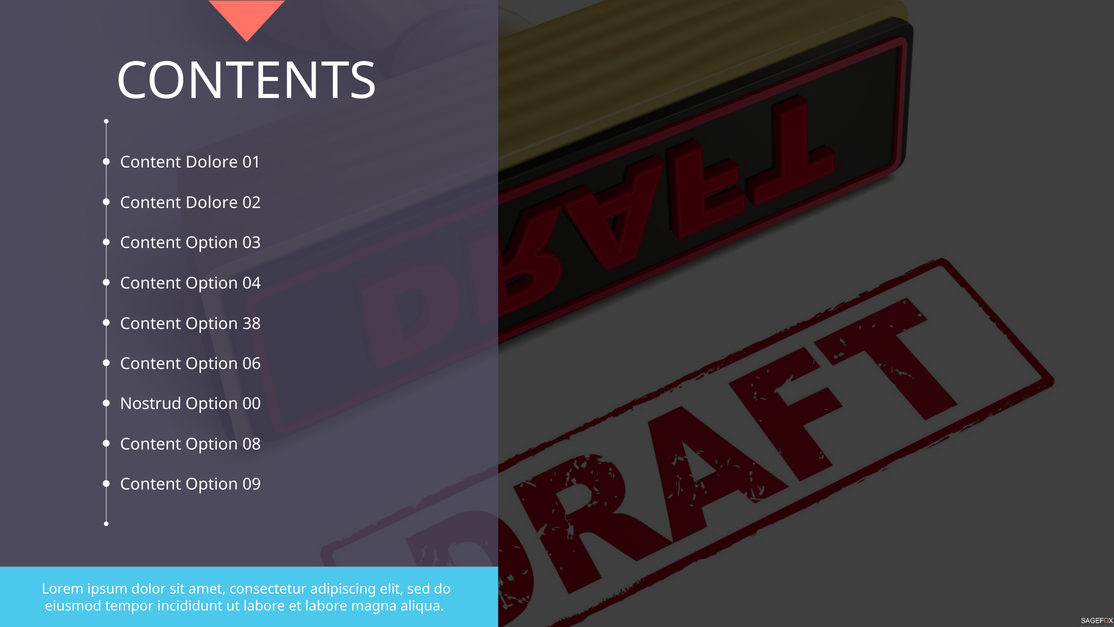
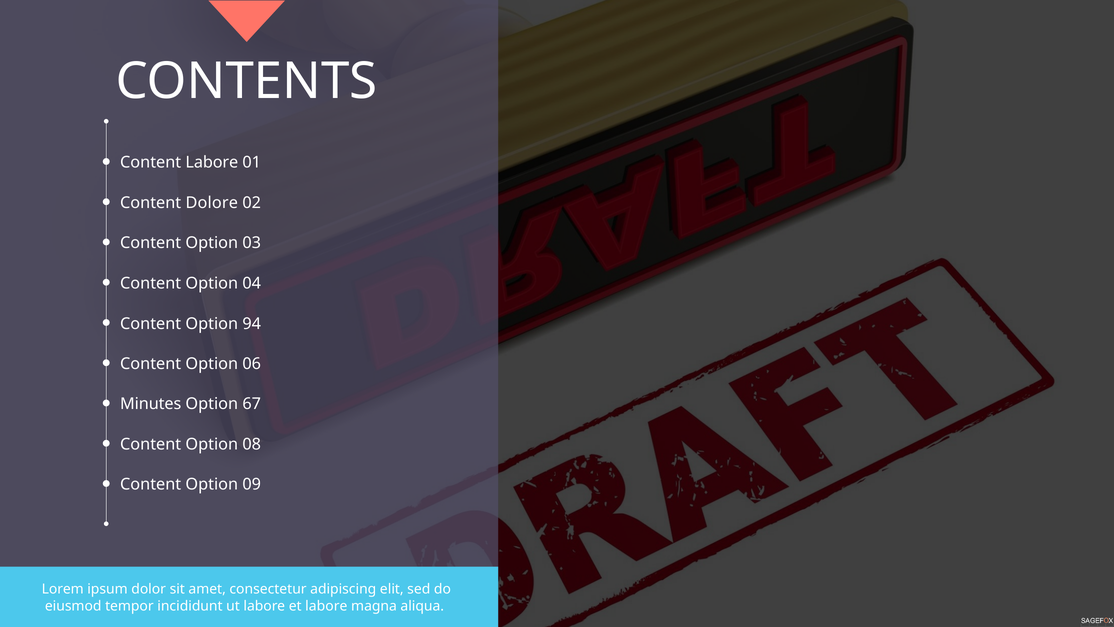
Dolore: Dolore -> Labore (212, 162)
38: 38 -> 94 (252, 324)
Nostrud: Nostrud -> Minutes (151, 404)
00: 00 -> 67 (252, 404)
